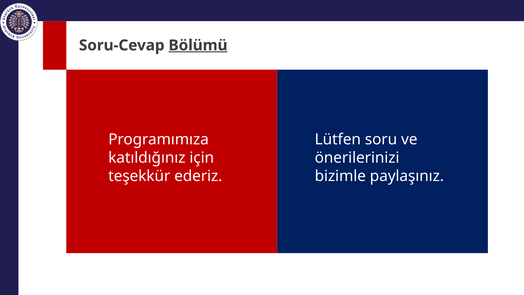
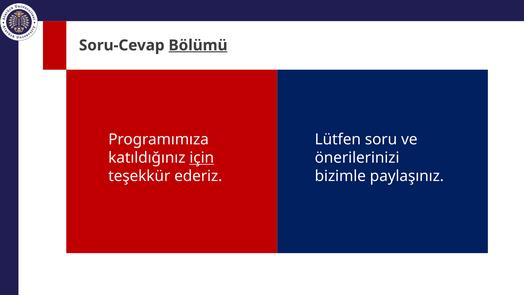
için underline: none -> present (202, 158)
